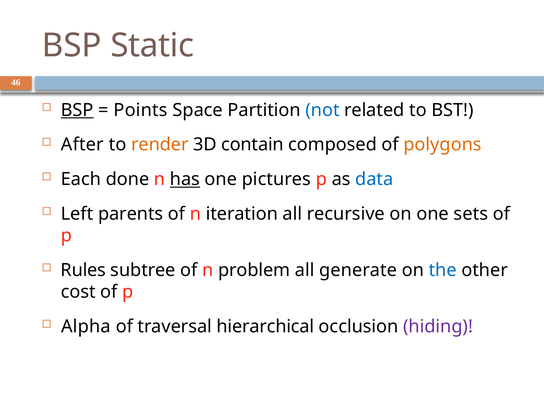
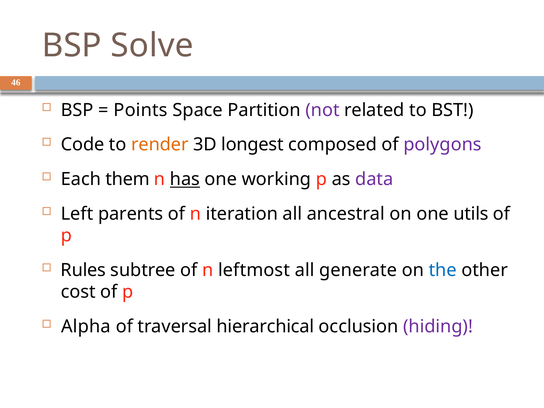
Static: Static -> Solve (152, 45)
BSP underline: present -> none (77, 110)
not colour: blue -> purple (323, 110)
After: After -> Code (83, 145)
contain: contain -> longest (253, 145)
polygons colour: orange -> purple (443, 145)
done: done -> them (128, 179)
pictures: pictures -> working (276, 179)
data colour: blue -> purple (374, 179)
recursive: recursive -> ancestral (346, 214)
sets: sets -> utils (471, 214)
problem: problem -> leftmost (254, 270)
